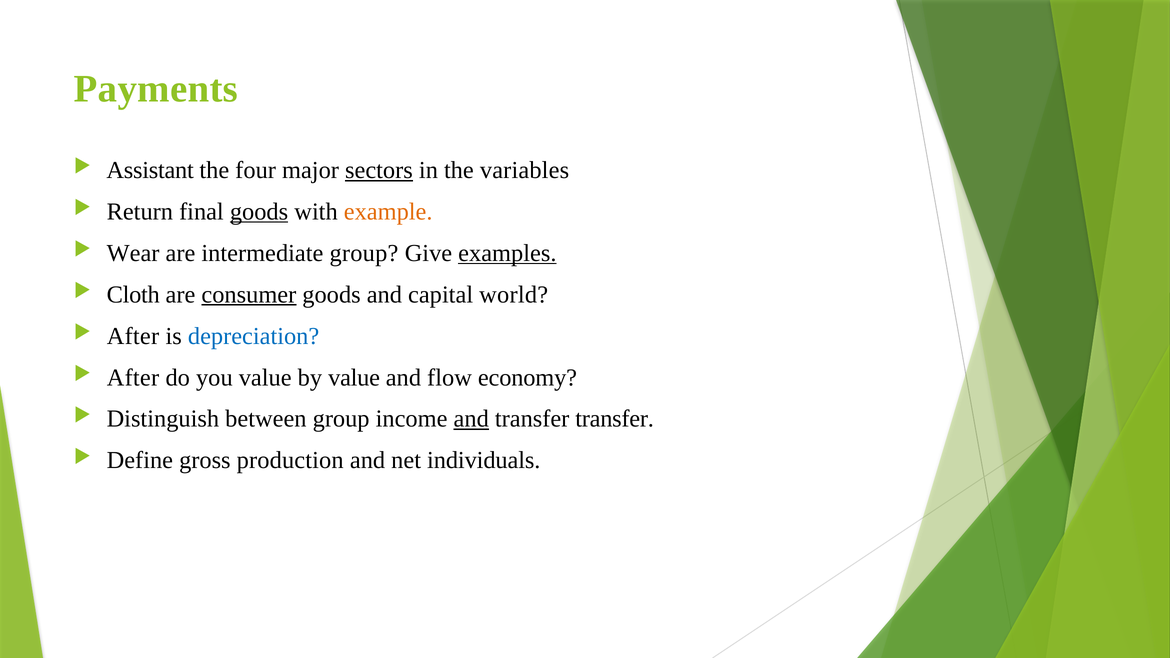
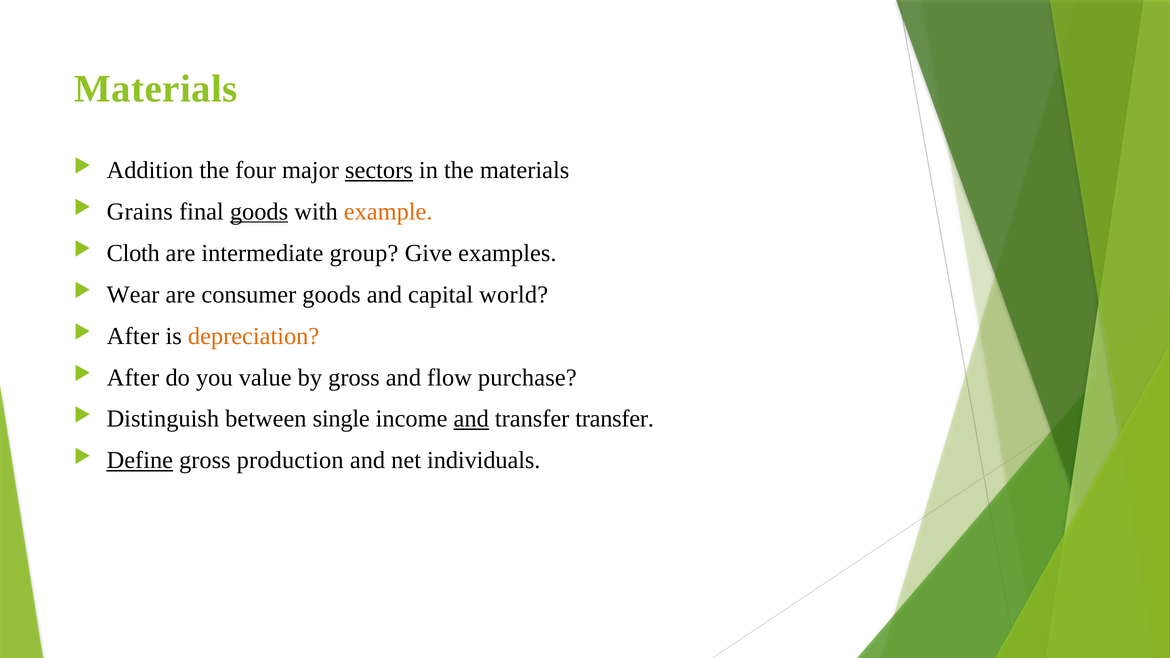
Payments: Payments -> Materials (156, 89)
Assistant: Assistant -> Addition (150, 170)
the variables: variables -> materials (525, 170)
Return: Return -> Grains (140, 212)
Wear: Wear -> Cloth (133, 253)
examples underline: present -> none (507, 253)
Cloth: Cloth -> Wear (133, 295)
consumer underline: present -> none (249, 295)
depreciation colour: blue -> orange (254, 336)
by value: value -> gross (354, 378)
economy: economy -> purchase (527, 378)
between group: group -> single (341, 419)
Define underline: none -> present (140, 461)
